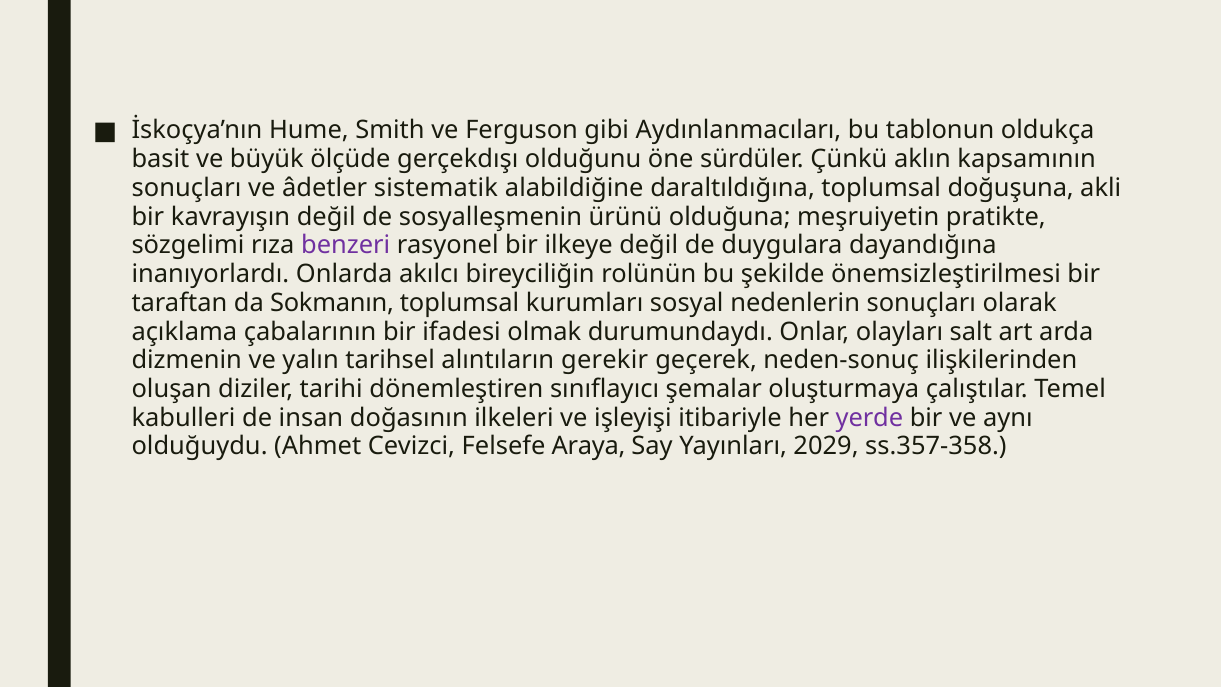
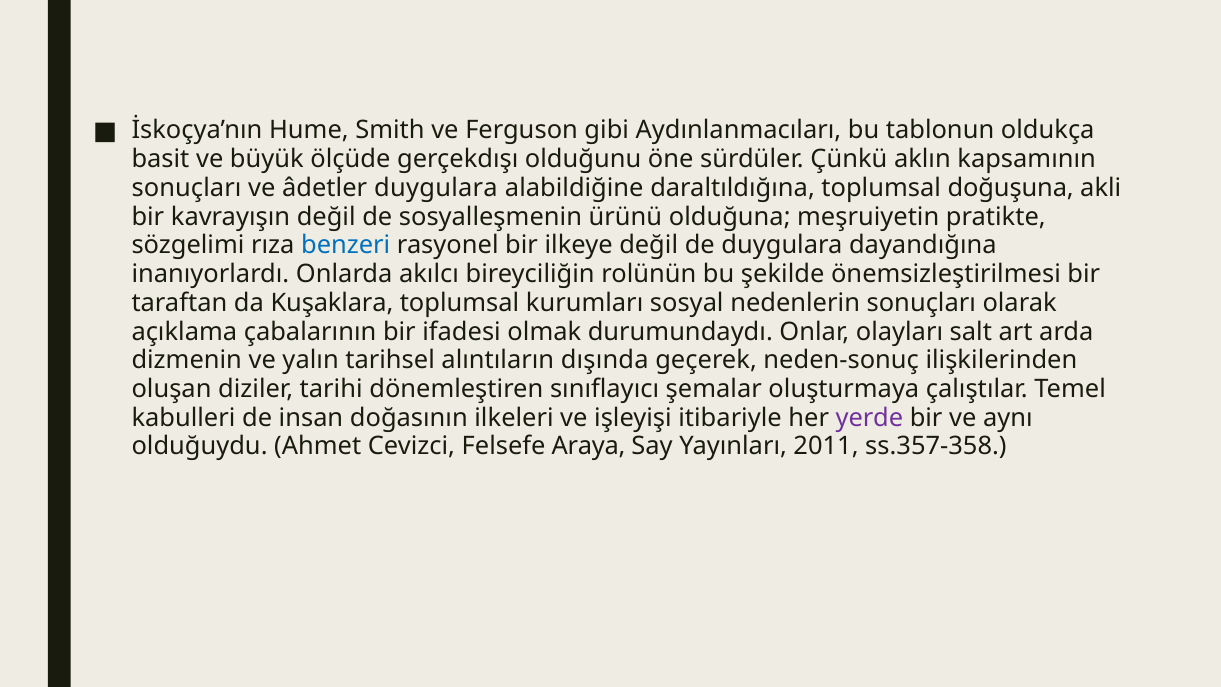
âdetler sistematik: sistematik -> duygulara (436, 188)
benzeri colour: purple -> blue (346, 245)
Sokmanın: Sokmanın -> Kuşaklara (332, 303)
gerekir: gerekir -> dışında (605, 360)
2029: 2029 -> 2011 (826, 446)
